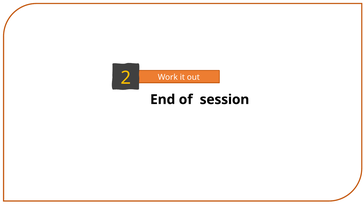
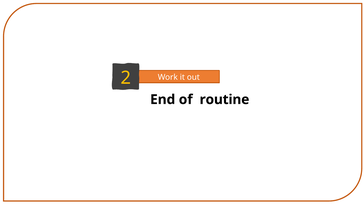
session: session -> routine (224, 99)
